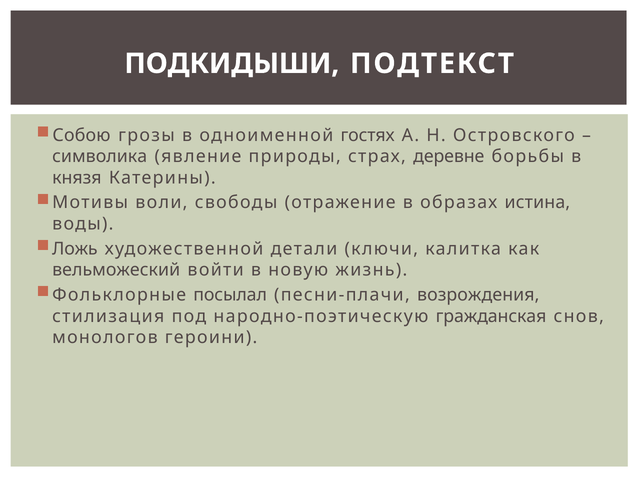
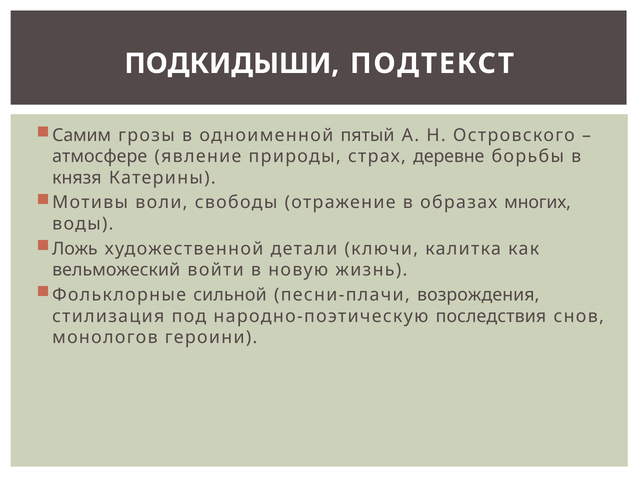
Собою: Собою -> Самим (82, 135)
гостях: гостях -> пятый (368, 135)
символика: символика -> атмосфере (100, 157)
истина: истина -> многих (538, 203)
посылал: посылал -> сильной (230, 295)
гражданская: гражданская -> последствия (491, 316)
